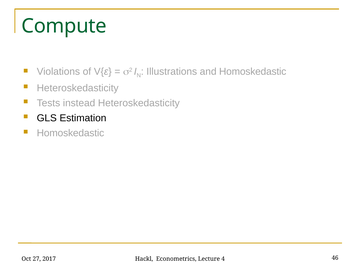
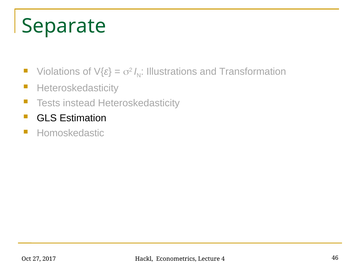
Compute: Compute -> Separate (64, 26)
and Homoskedastic: Homoskedastic -> Transformation (253, 72)
